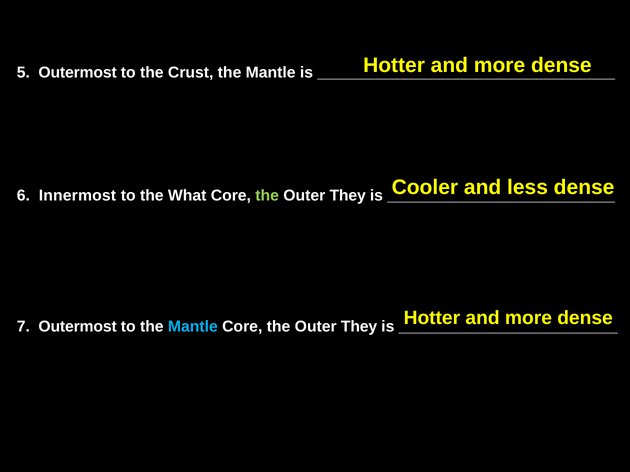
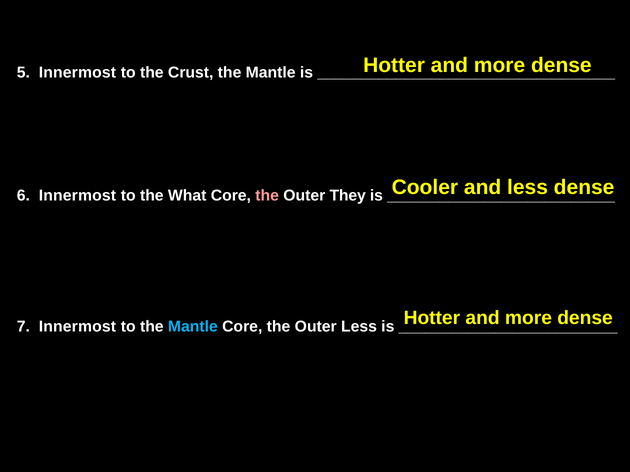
5 Outermost: Outermost -> Innermost (77, 73)
the colour: light green -> pink (267, 196)
7 Outermost: Outermost -> Innermost (77, 327)
They: They -> Less (359, 327)
